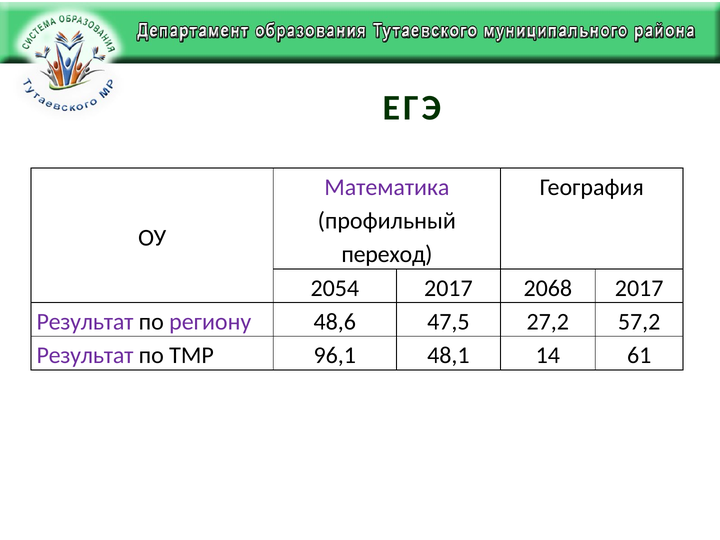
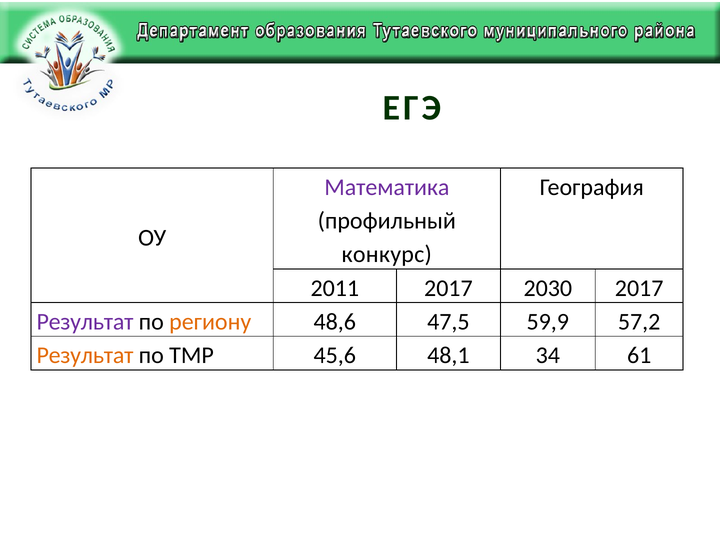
переход: переход -> конкурс (387, 254)
2054: 2054 -> 2011 (335, 288)
2068: 2068 -> 2030 (548, 288)
региону colour: purple -> orange (210, 322)
27,2: 27,2 -> 59,9 (548, 322)
Результат colour: purple -> orange (85, 356)
96,1: 96,1 -> 45,6 (335, 356)
14: 14 -> 34 (548, 356)
